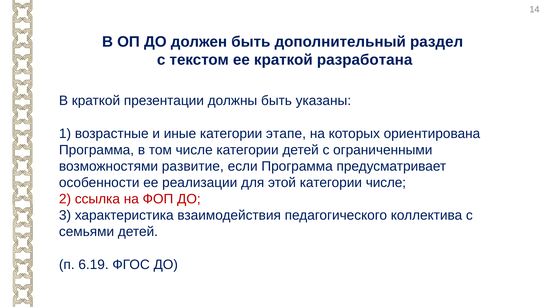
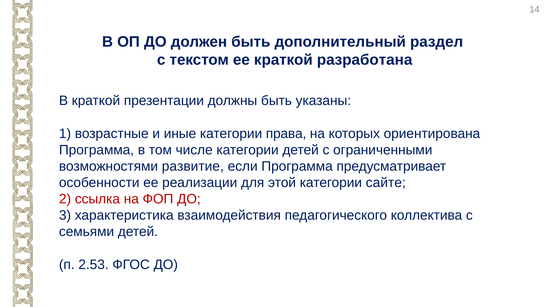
этапе: этапе -> права (286, 133)
категории числе: числе -> сайте (386, 182)
6.19: 6.19 -> 2.53 (94, 264)
